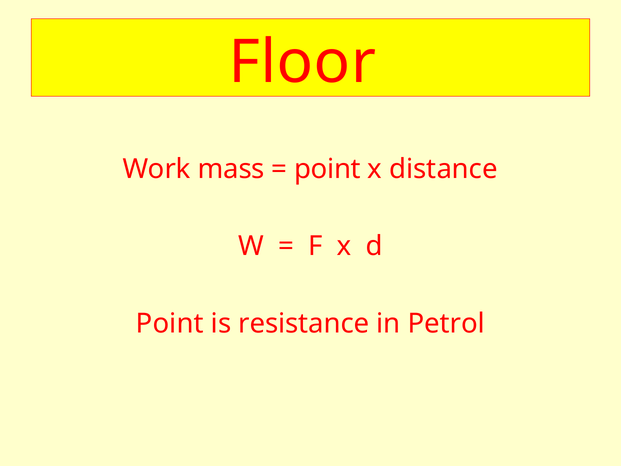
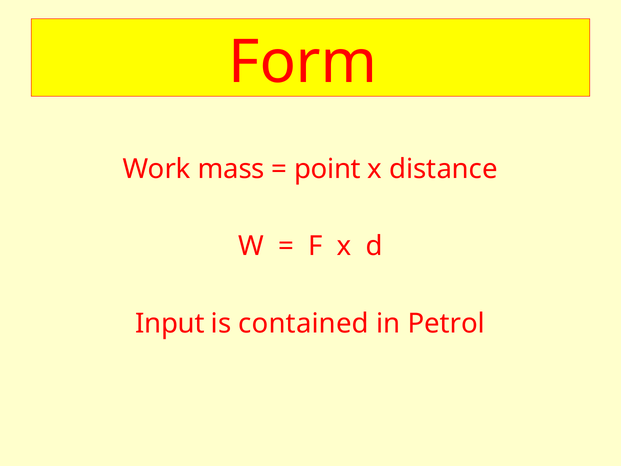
Floor: Floor -> Form (303, 62)
Point: Point -> Input (170, 324)
resistance: resistance -> contained (304, 324)
